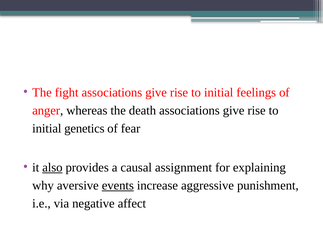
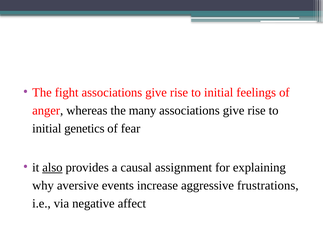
death: death -> many (143, 111)
events underline: present -> none (118, 186)
punishment: punishment -> frustrations (268, 186)
